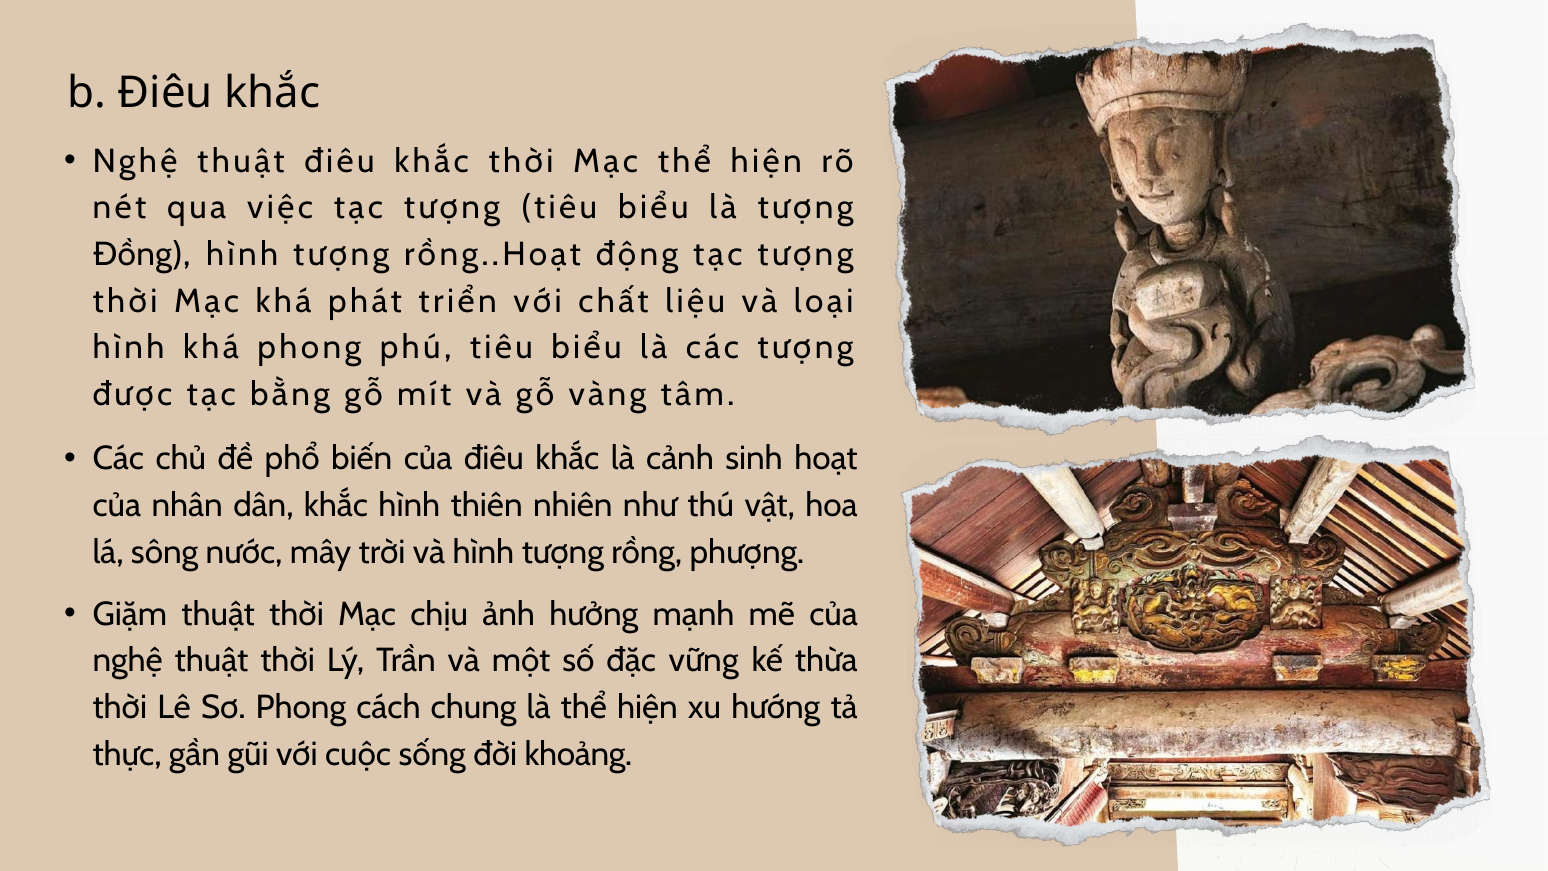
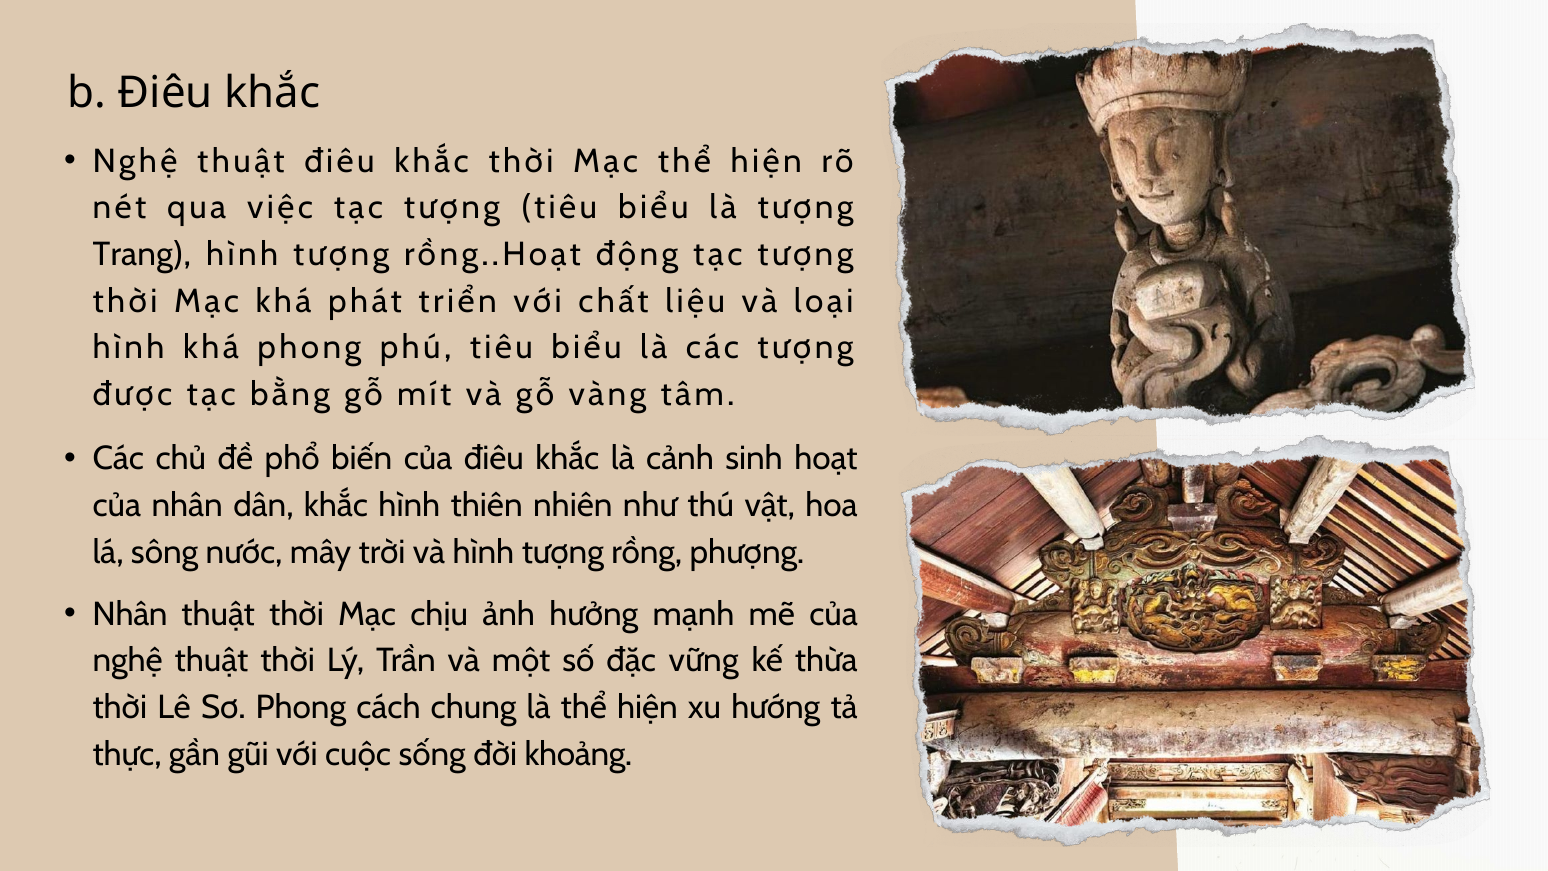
Đồng: Đồng -> Trang (142, 254)
Giặm: Giặm -> Nhân (130, 614)
